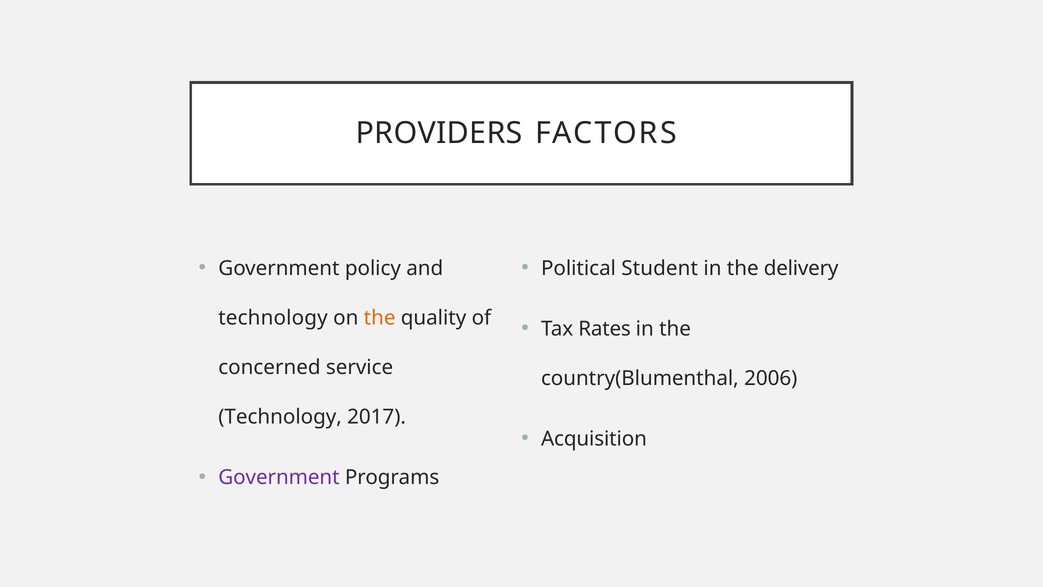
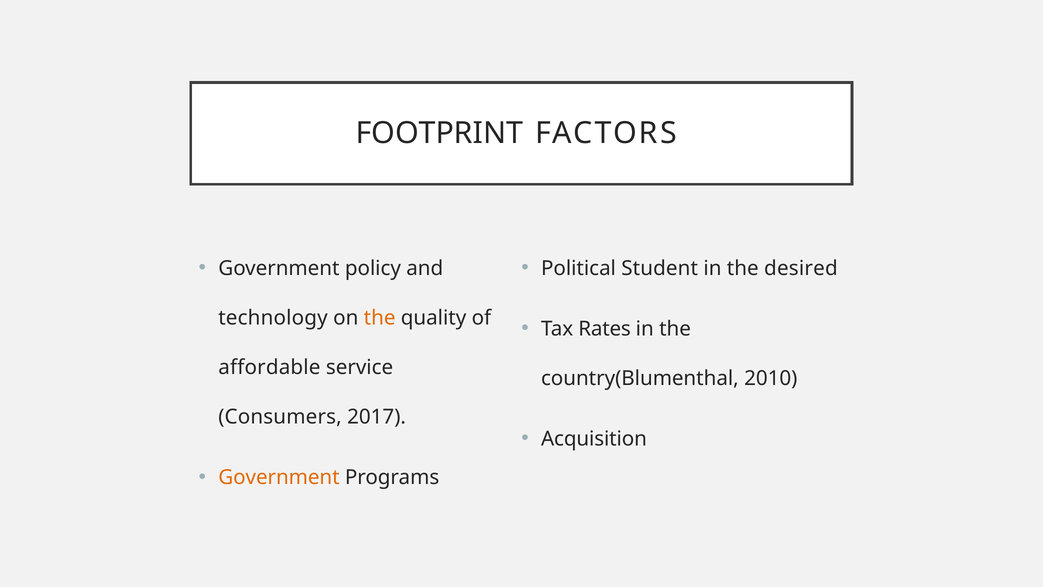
PROVIDERS: PROVIDERS -> FOOTPRINT (439, 133)
delivery: delivery -> desired (801, 268)
concerned: concerned -> affordable (269, 367)
2006: 2006 -> 2010 (771, 378)
Technology: Technology -> Consumers (280, 417)
Government colour: purple -> orange (279, 477)
